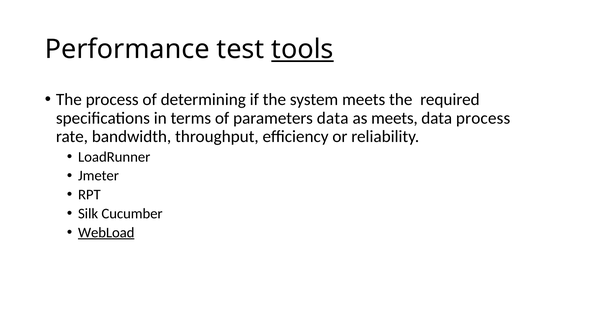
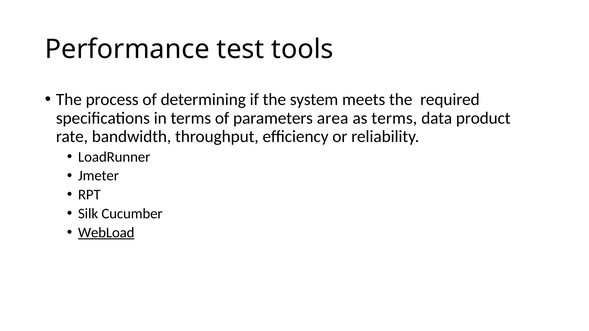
tools underline: present -> none (302, 49)
parameters data: data -> area (333, 118)
as meets: meets -> terms (394, 118)
data process: process -> product (483, 118)
